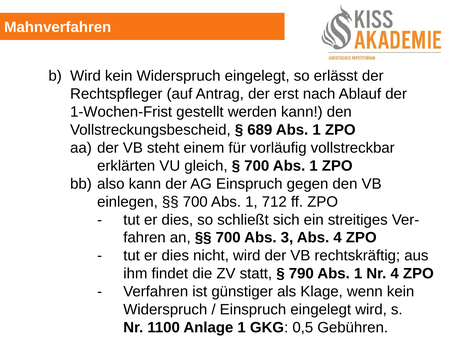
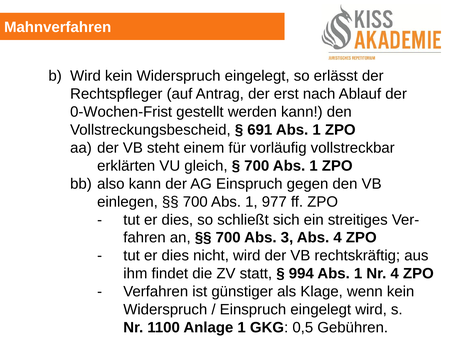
1-Wochen-Frist: 1-Wochen-Frist -> 0-Wochen-Frist (121, 112)
689: 689 -> 691 (260, 130)
712: 712 -> 977 (274, 202)
790: 790 -> 994 (301, 273)
